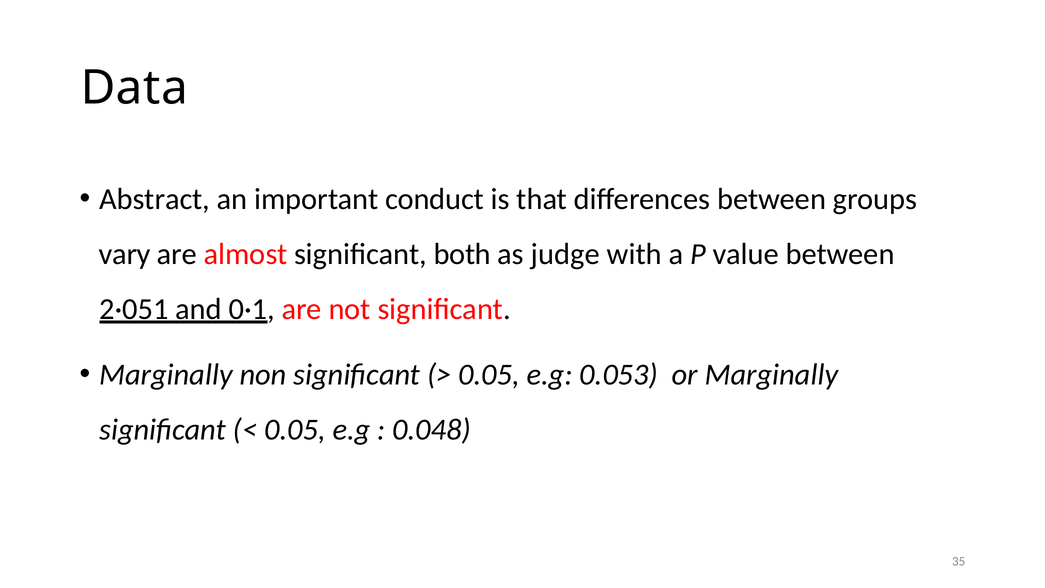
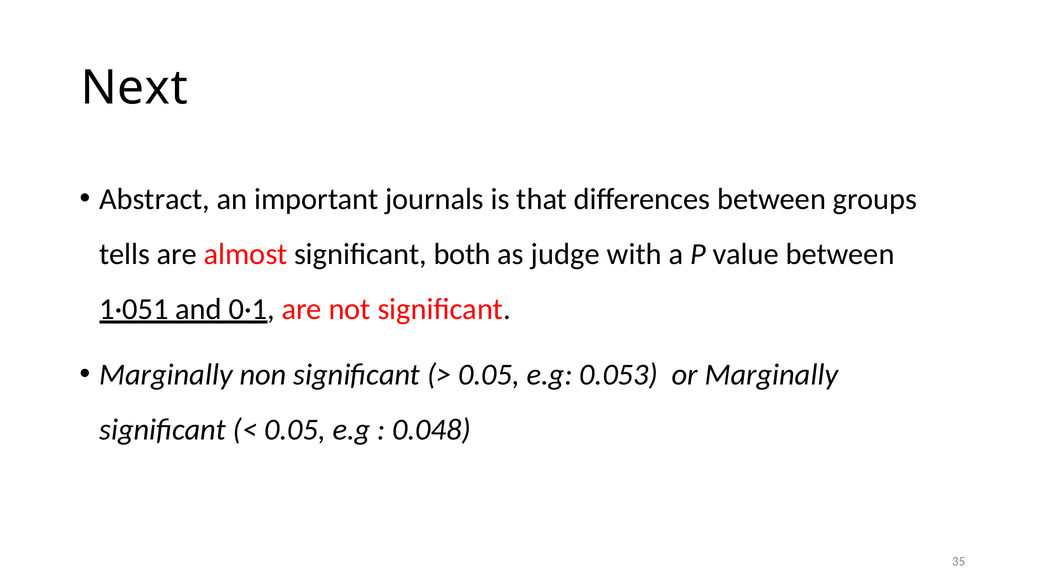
Data: Data -> Next (134, 88)
conduct: conduct -> journals (434, 199)
vary: vary -> tells (125, 254)
2·051: 2·051 -> 1·051 (134, 309)
